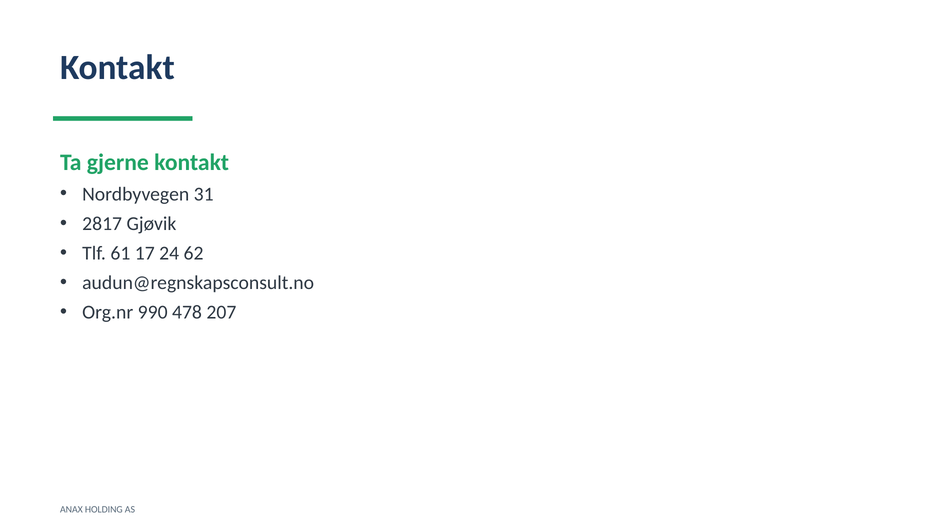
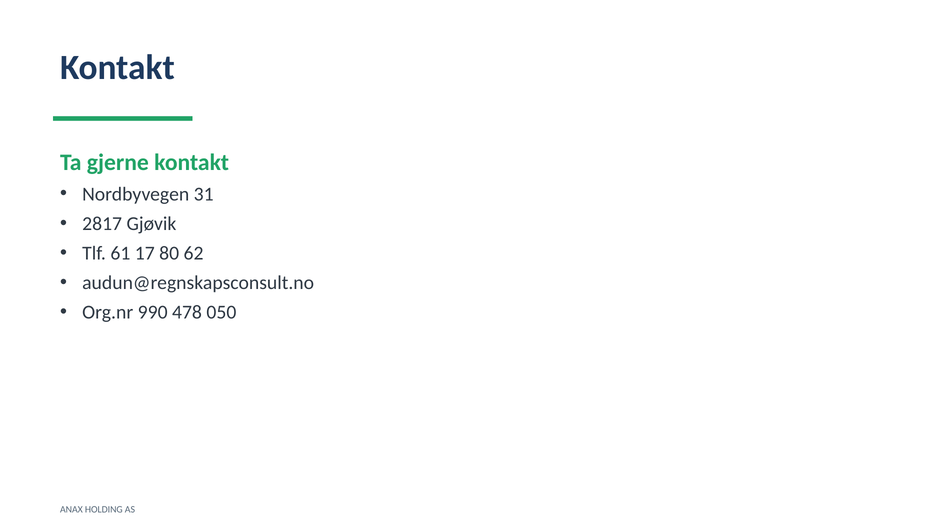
24: 24 -> 80 (169, 253)
207: 207 -> 050 (221, 312)
